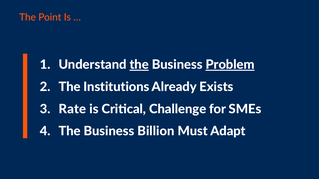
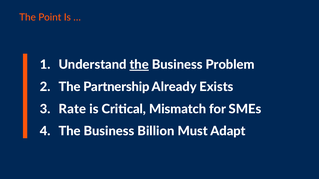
Problem underline: present -> none (230, 65)
Institutions: Institutions -> Partnership (116, 87)
Challenge: Challenge -> Mismatch (178, 109)
